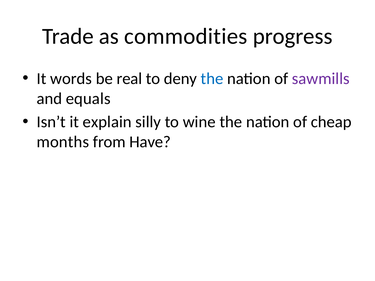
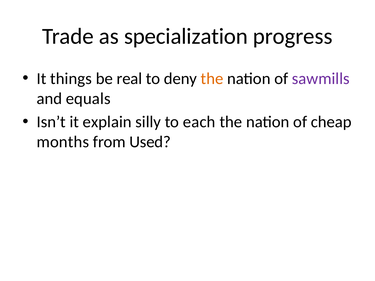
commodities: commodities -> specialization (186, 36)
words: words -> things (71, 79)
the colour: blue -> orange (212, 79)
wine: wine -> each (199, 122)
Have: Have -> Used (150, 142)
